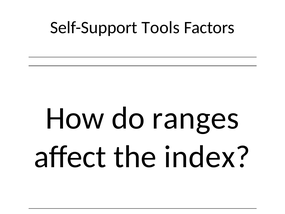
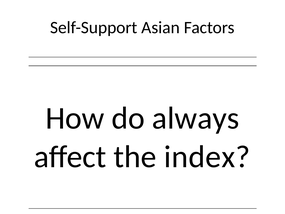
Tools: Tools -> Asian (161, 28)
ranges: ranges -> always (196, 118)
